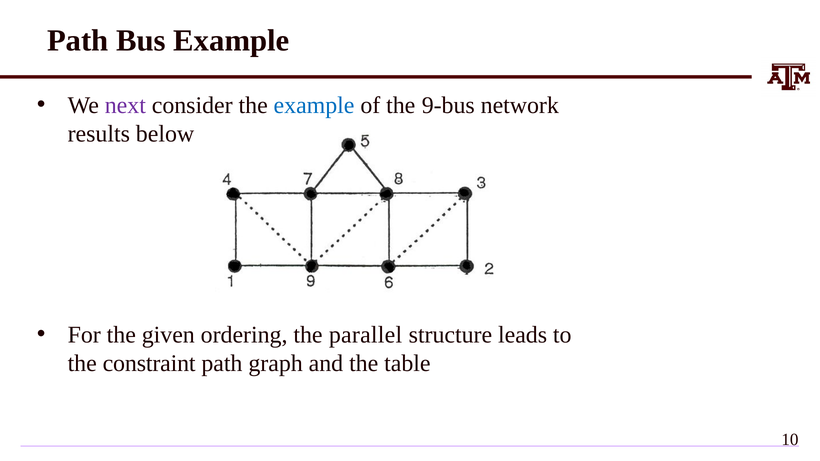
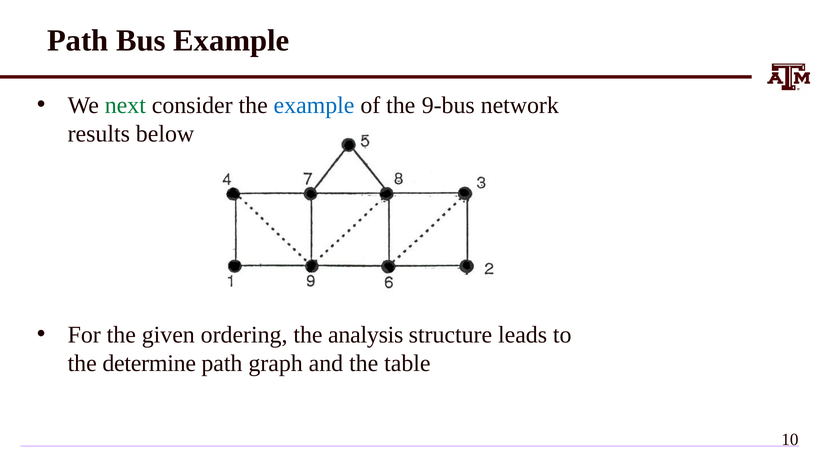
next colour: purple -> green (125, 105)
parallel: parallel -> analysis (366, 335)
constraint: constraint -> determine (149, 364)
